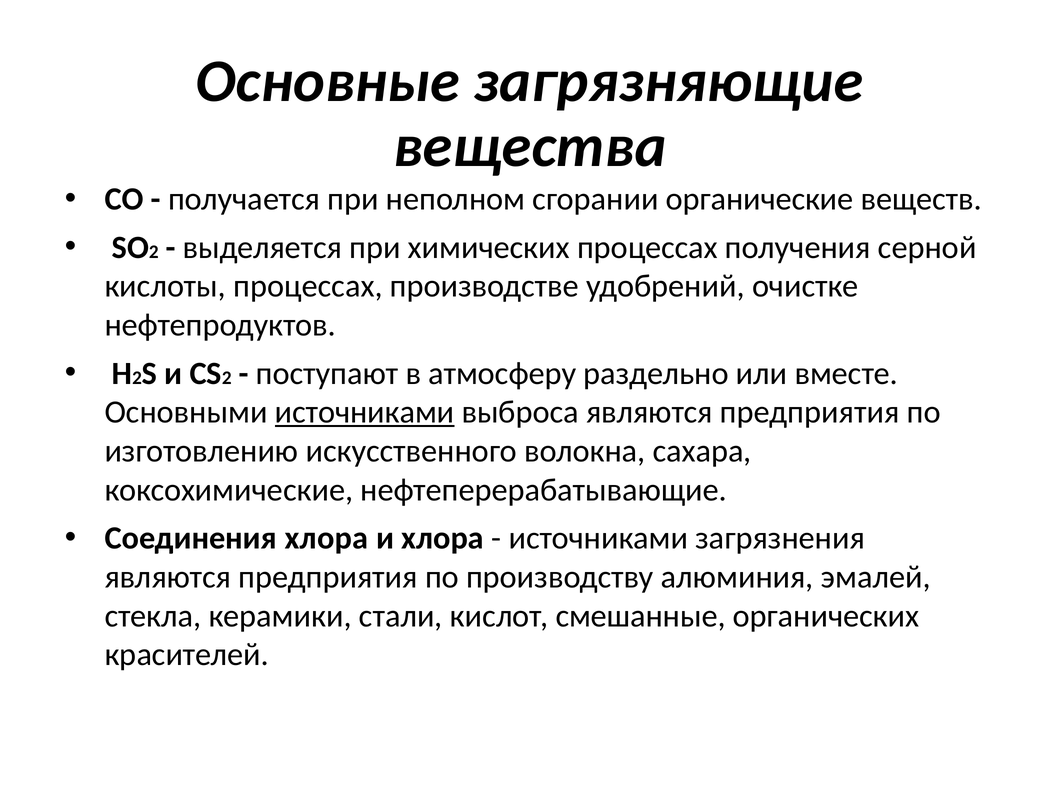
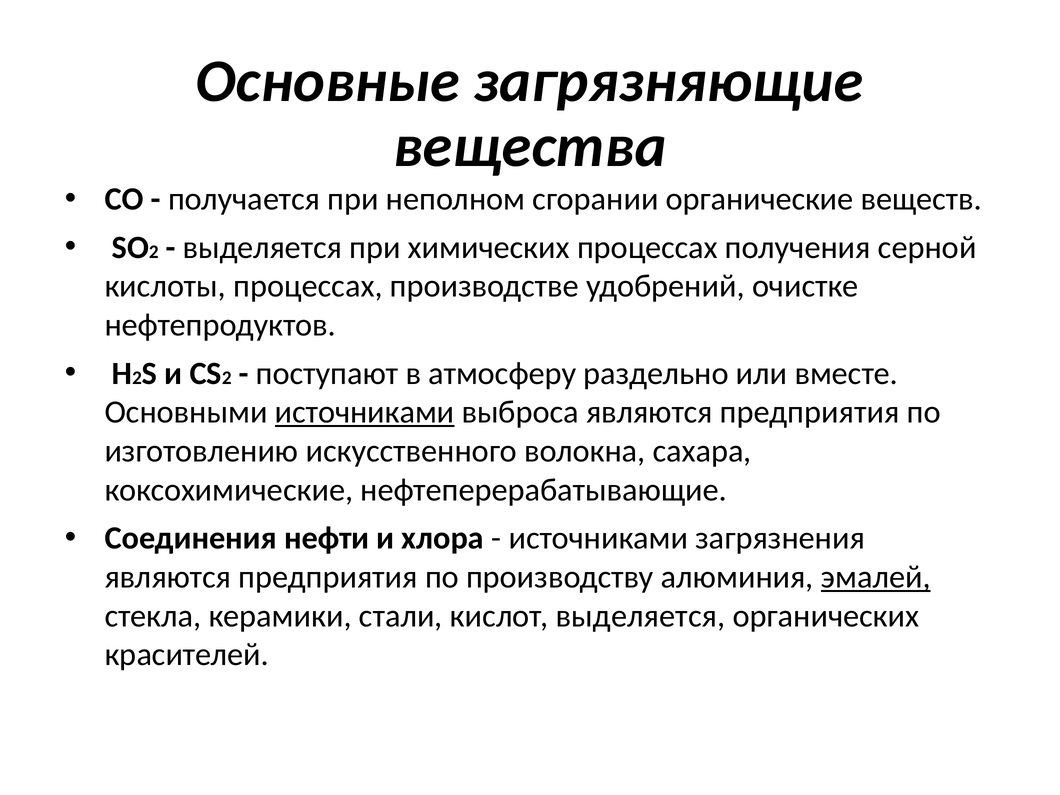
Соединения хлора: хлора -> нефти (327, 538)
эмалей underline: none -> present (876, 577)
кислот смешанные: смешанные -> выделяется (641, 616)
